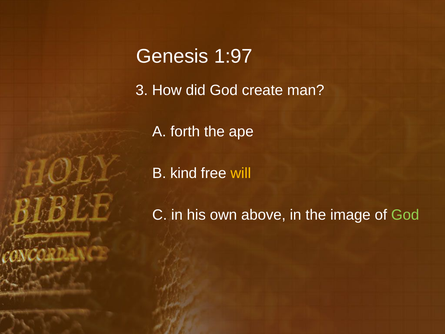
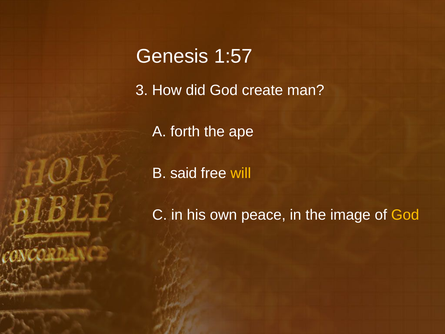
1:97: 1:97 -> 1:57 (233, 56)
kind: kind -> said (184, 173)
above: above -> peace (263, 215)
God colour: light green -> yellow (405, 215)
